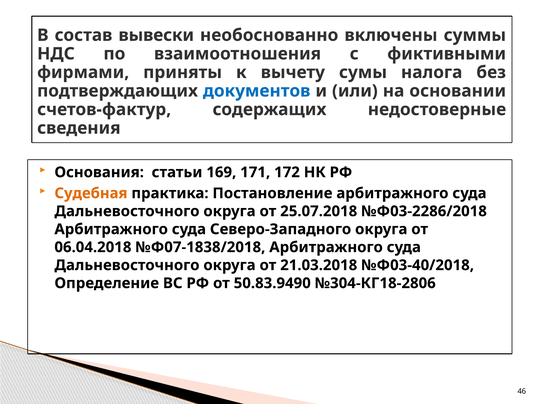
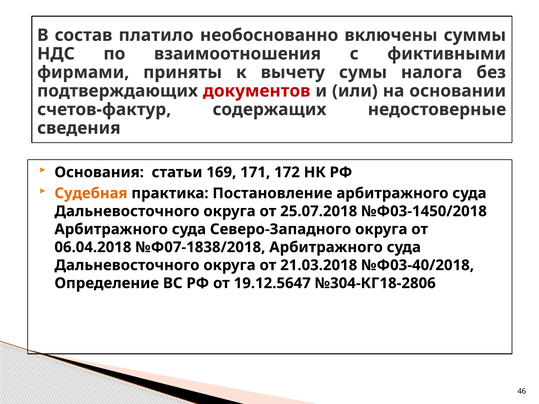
вывески: вывески -> платило (156, 35)
документов colour: blue -> red (257, 91)
№Ф03-2286/2018: №Ф03-2286/2018 -> №Ф03-1450/2018 (424, 211)
50.83.9490: 50.83.9490 -> 19.12.5647 (272, 283)
